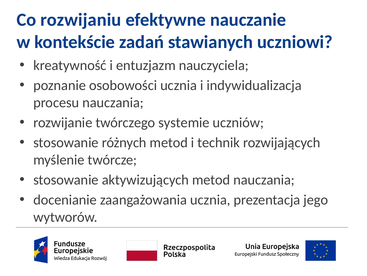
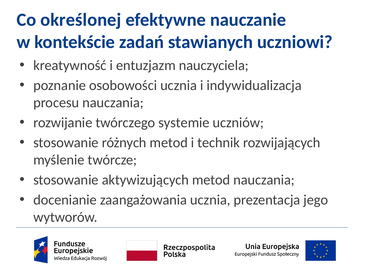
rozwijaniu: rozwijaniu -> określonej (81, 20)
